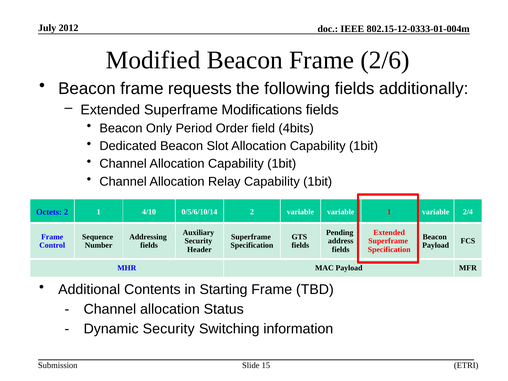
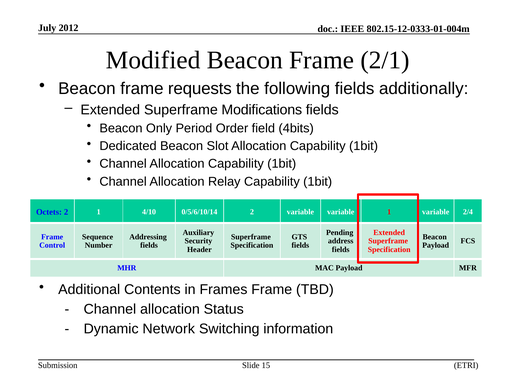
2/6: 2/6 -> 2/1 (385, 60)
Starting: Starting -> Frames (223, 289)
Dynamic Security: Security -> Network (169, 329)
